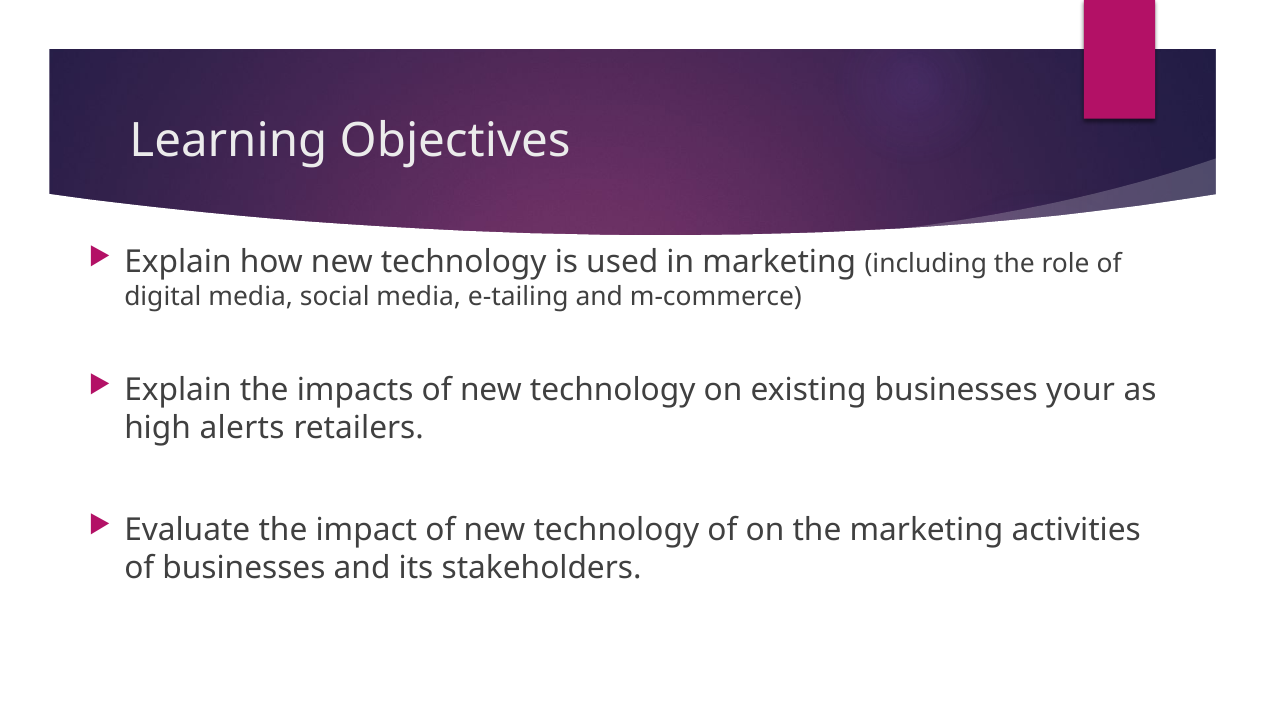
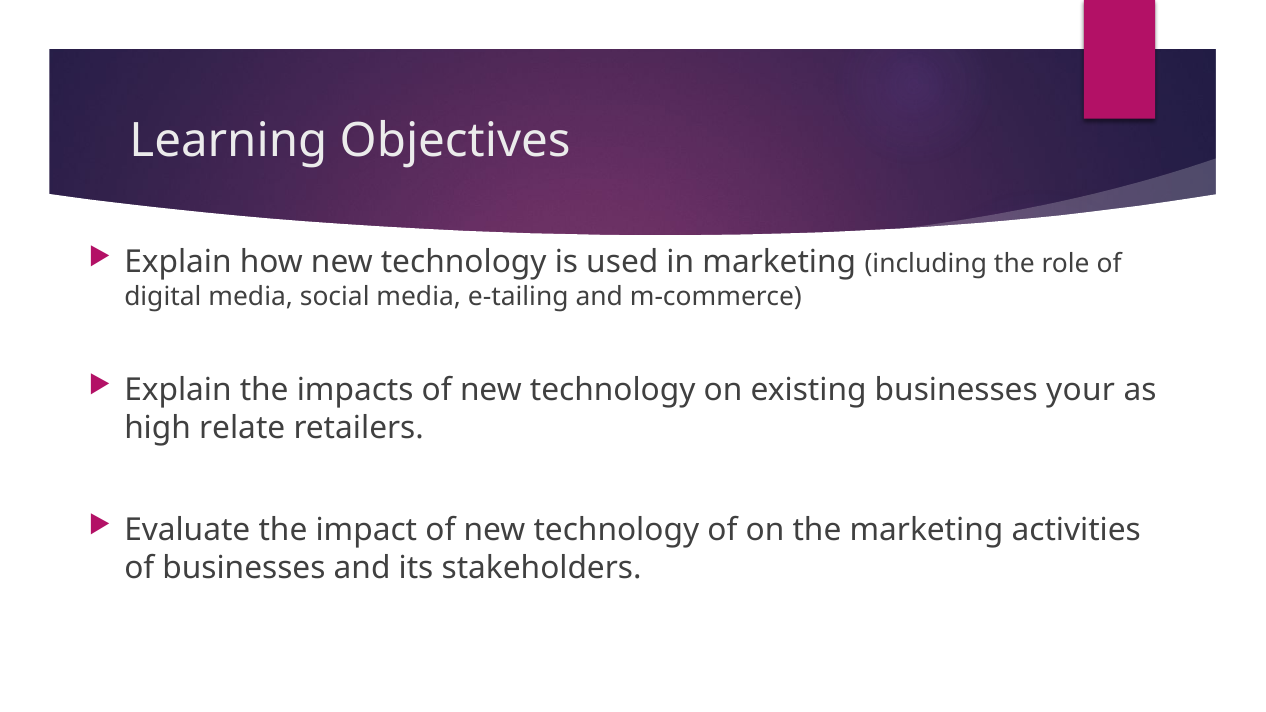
alerts: alerts -> relate (242, 428)
